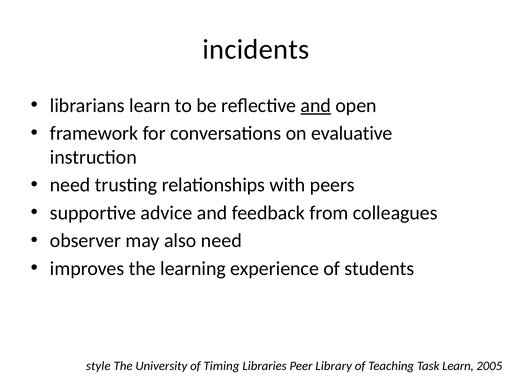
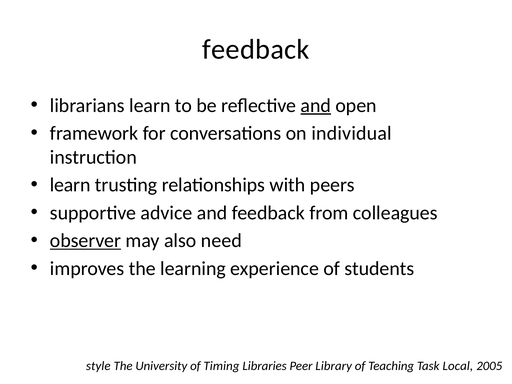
incidents: incidents -> feedback (256, 49)
evaluative: evaluative -> individual (352, 133)
need: need -> learn (70, 185)
observer underline: none -> present (86, 241)
Task Learn: Learn -> Local (458, 366)
